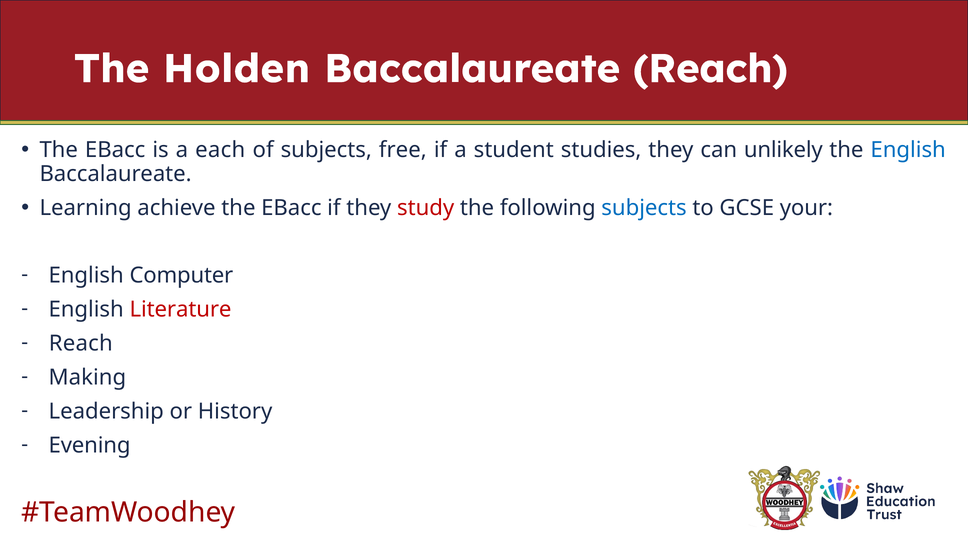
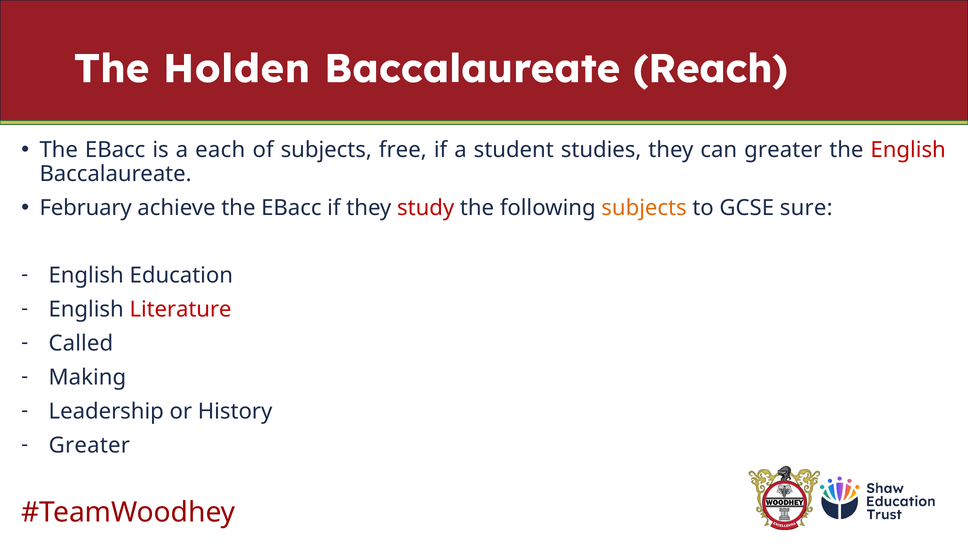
can unlikely: unlikely -> greater (783, 150)
English colour: blue -> red (908, 150)
Learning: Learning -> February (86, 208)
subjects colour: blue -> orange (644, 208)
your: your -> sure (806, 208)
Computer: Computer -> Education (181, 276)
Reach: Reach -> Called (81, 344)
Evening: Evening -> Greater (89, 446)
